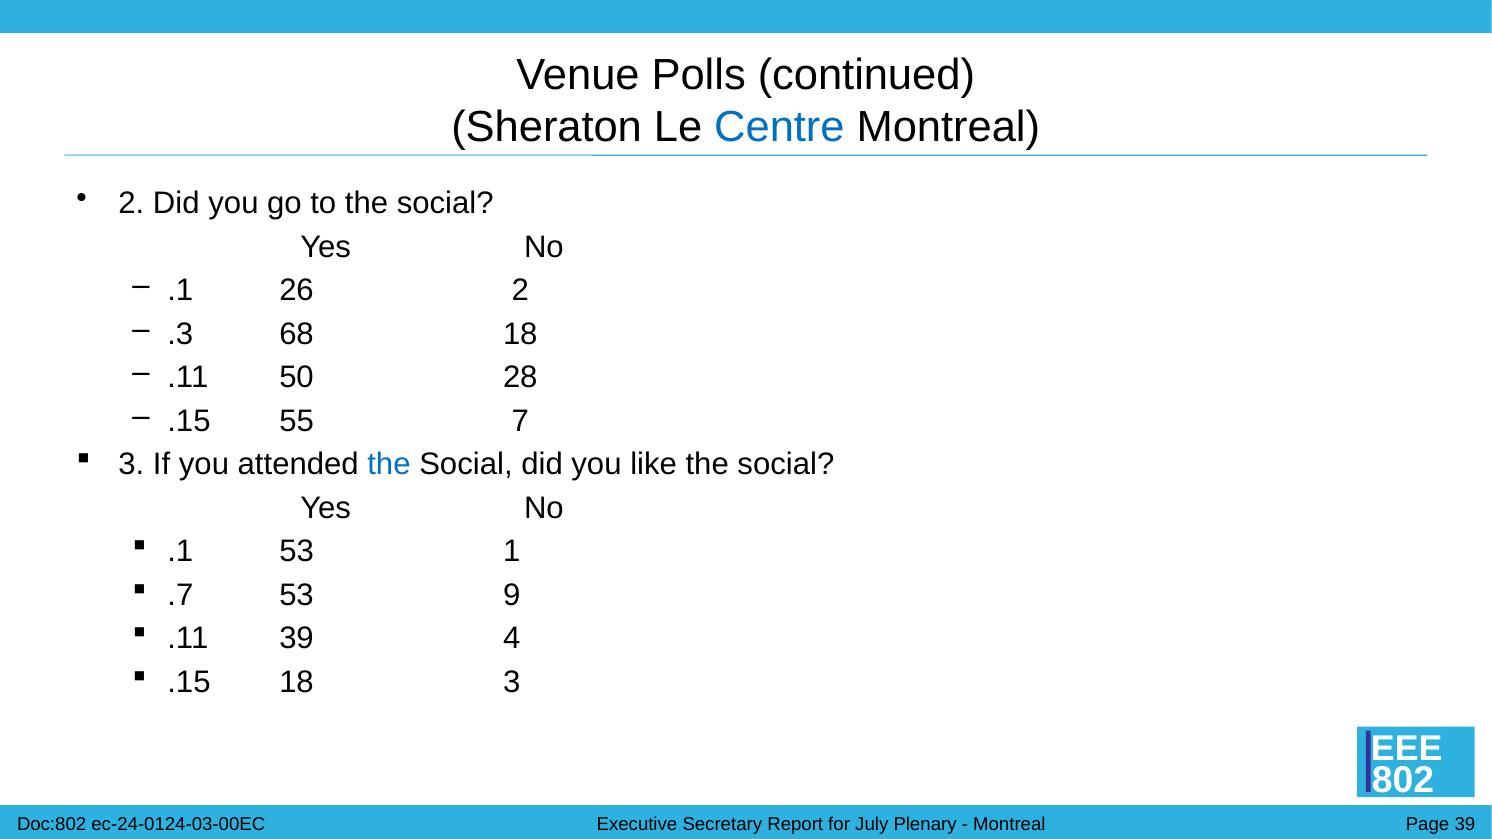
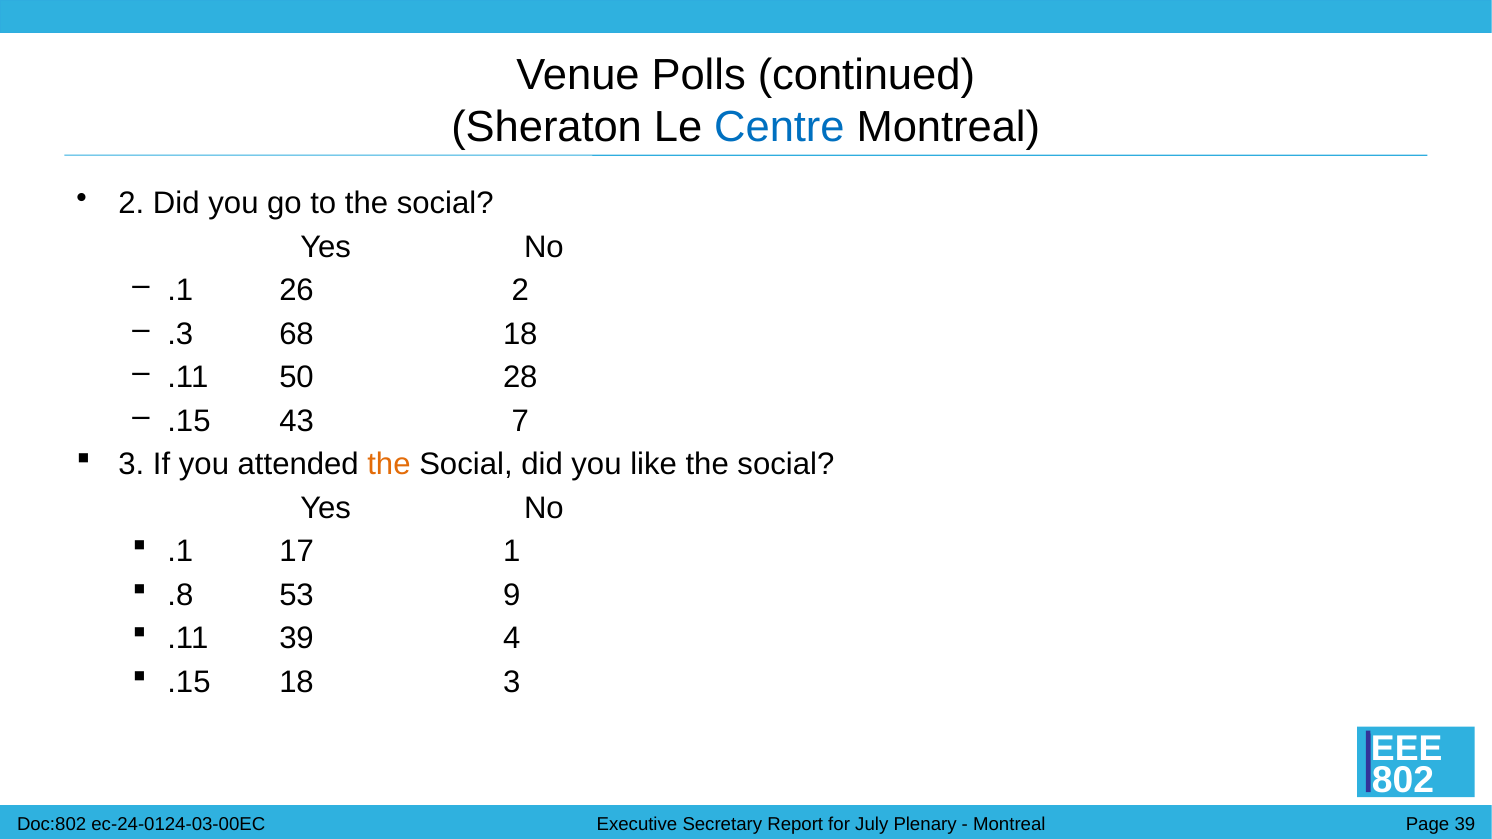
55: 55 -> 43 (297, 421)
the colour: blue -> orange (389, 465)
.1 53: 53 -> 17 (297, 552)
.7: .7 -> .8 (180, 595)
